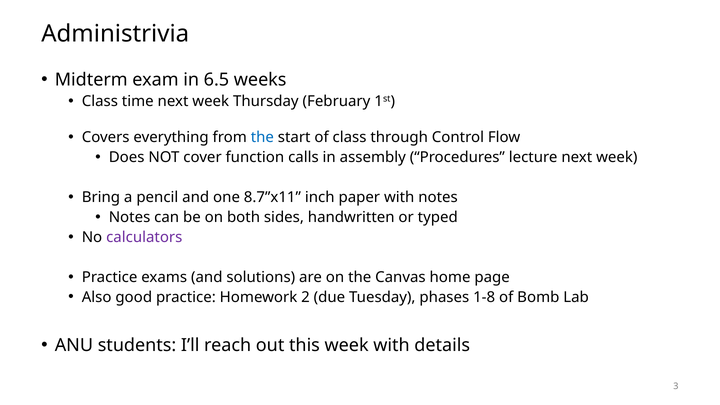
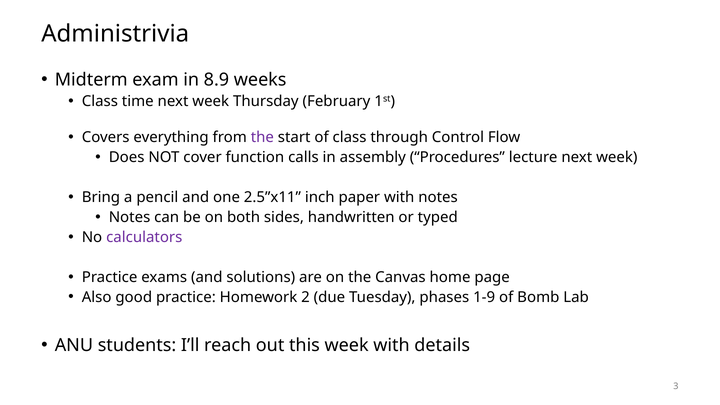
6.5: 6.5 -> 8.9 (216, 80)
the colour: blue -> purple (262, 138)
8.7”x11: 8.7”x11 -> 2.5”x11 (272, 197)
1-8: 1-8 -> 1-9 (484, 297)
